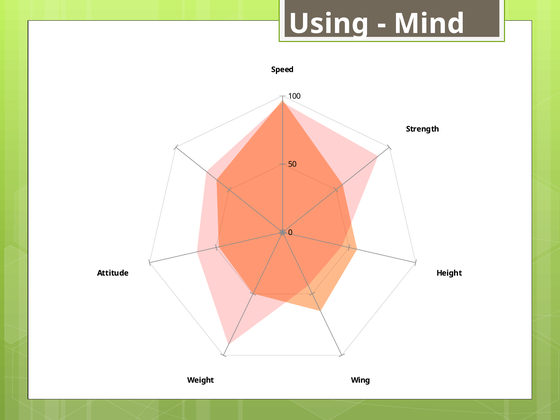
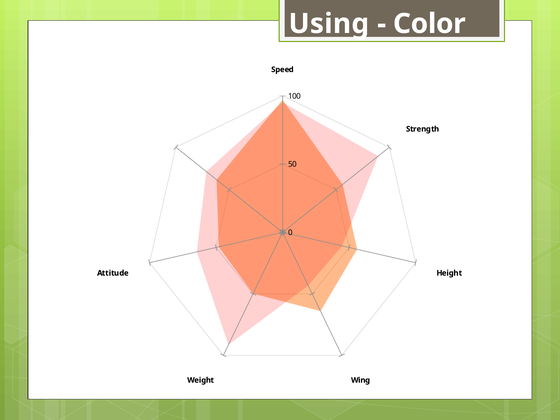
Mind: Mind -> Color (429, 24)
